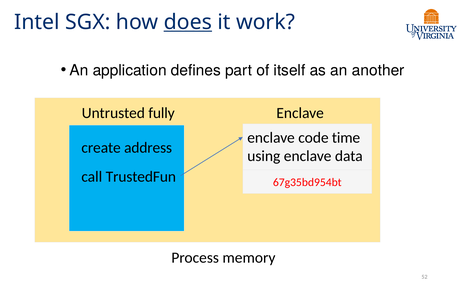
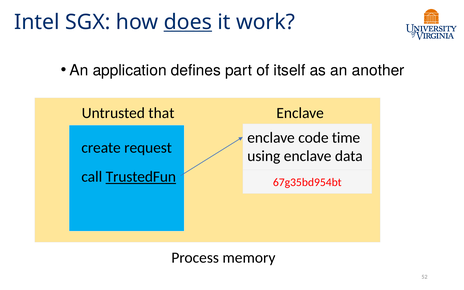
fully: fully -> that (161, 113)
address: address -> request (148, 148)
TrustedFun underline: none -> present (141, 177)
